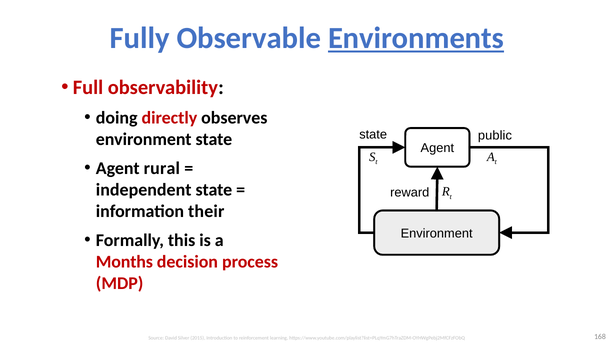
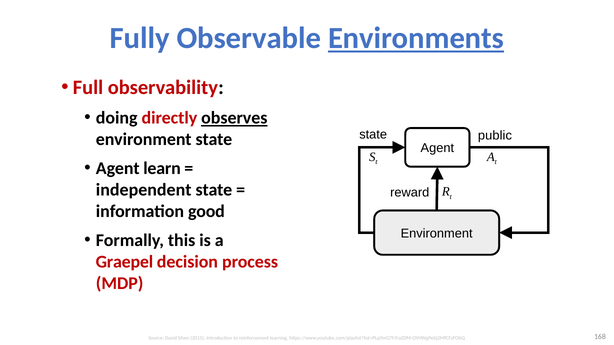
observes underline: none -> present (234, 118)
rural: rural -> learn (162, 169)
their: their -> good (206, 212)
Months: Months -> Graepel (124, 262)
